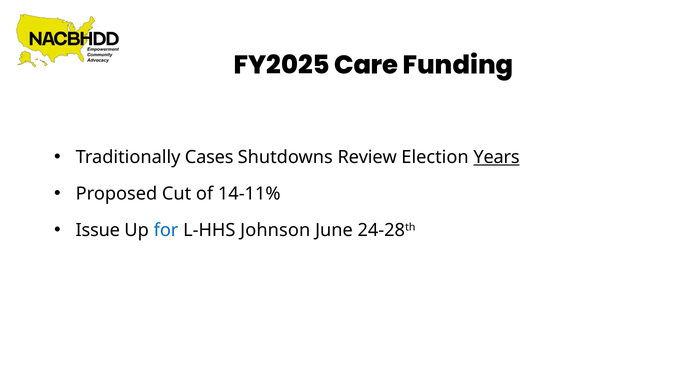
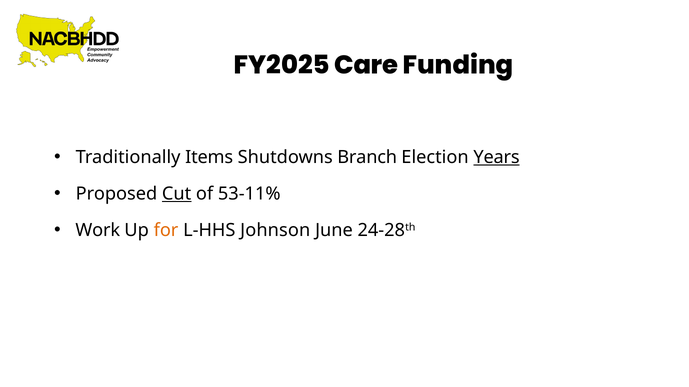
Cases: Cases -> Items (209, 158)
Review: Review -> Branch (367, 158)
Cut underline: none -> present (177, 194)
14-11%: 14-11% -> 53-11% (249, 194)
Issue: Issue -> Work (98, 231)
for colour: blue -> orange (166, 231)
